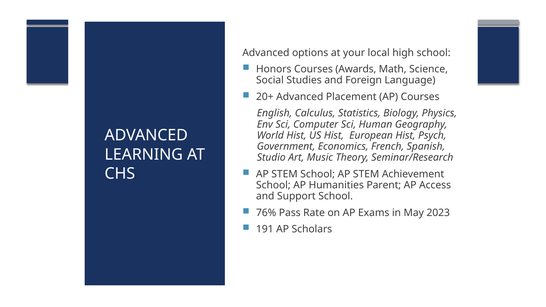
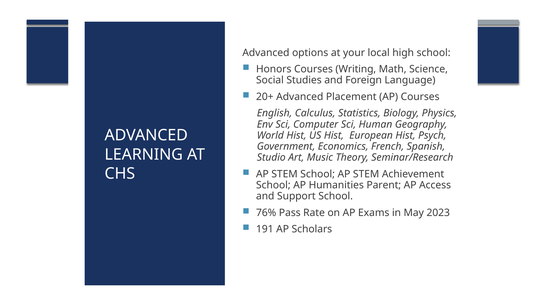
Awards: Awards -> Writing (356, 69)
